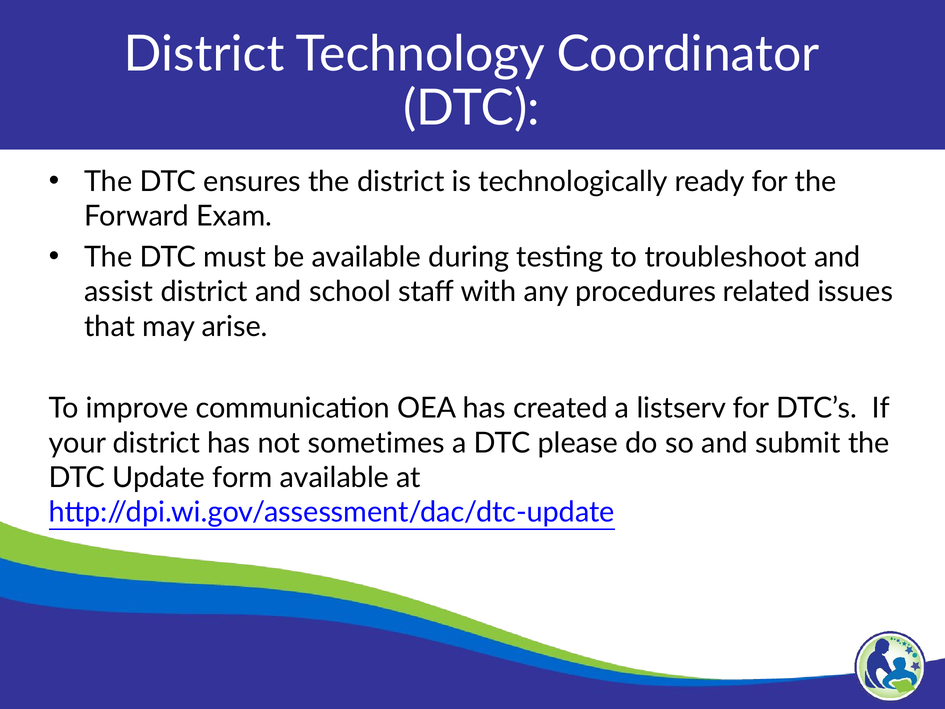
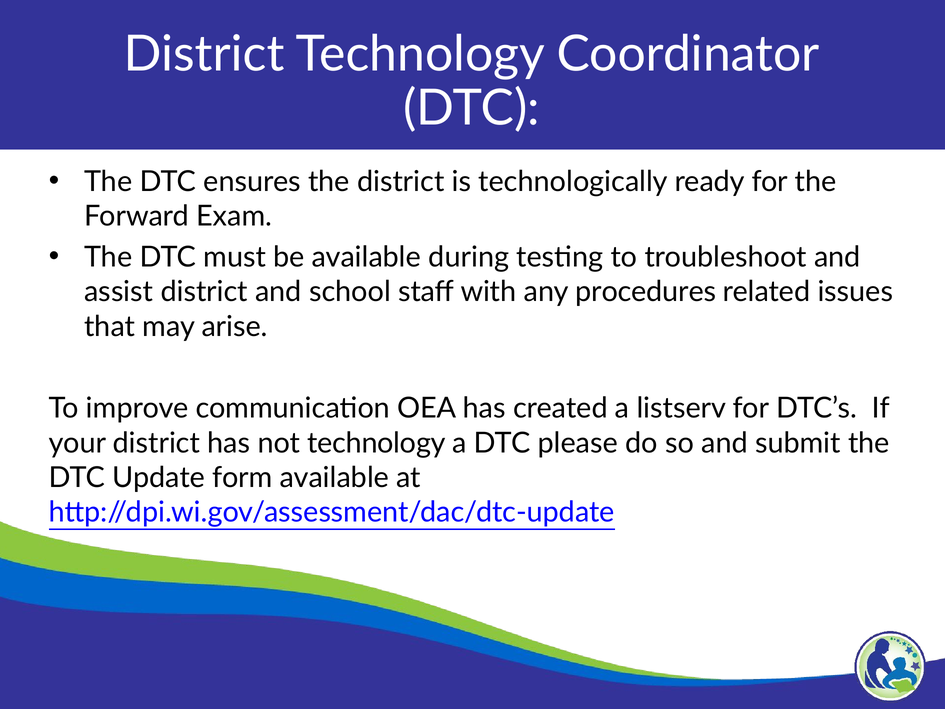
not sometimes: sometimes -> technology (376, 443)
